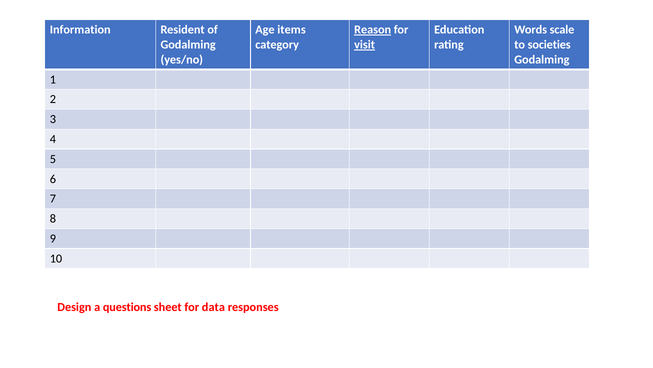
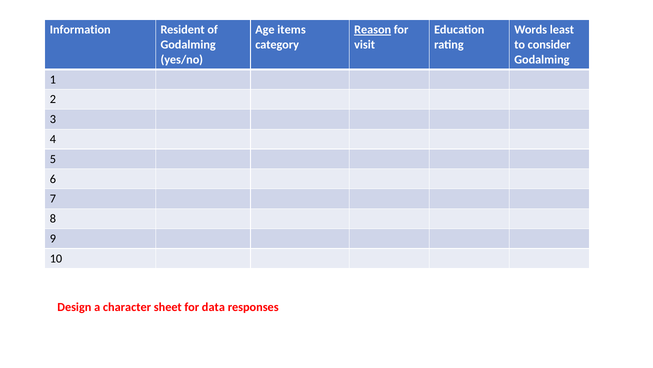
scale: scale -> least (562, 30)
visit underline: present -> none (365, 45)
societies: societies -> consider (549, 45)
questions: questions -> character (127, 307)
